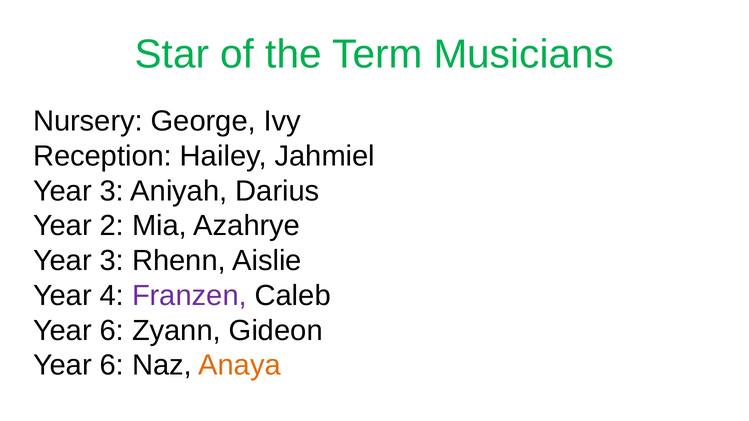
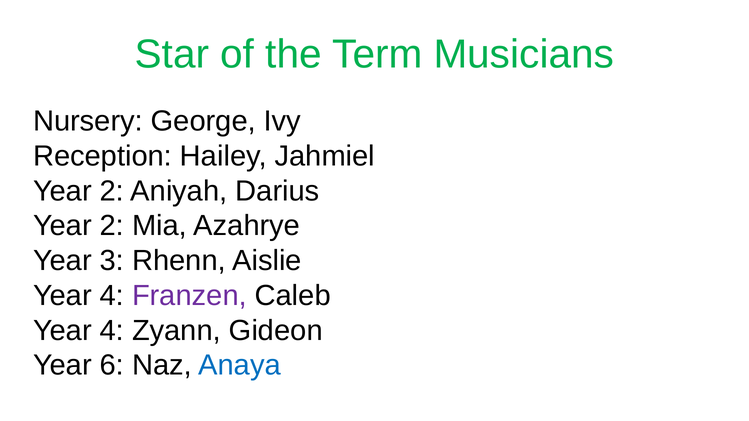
3: 3 -> 2 (112, 191)
6: 6 -> 4 (112, 331)
Anaya colour: orange -> blue (240, 366)
